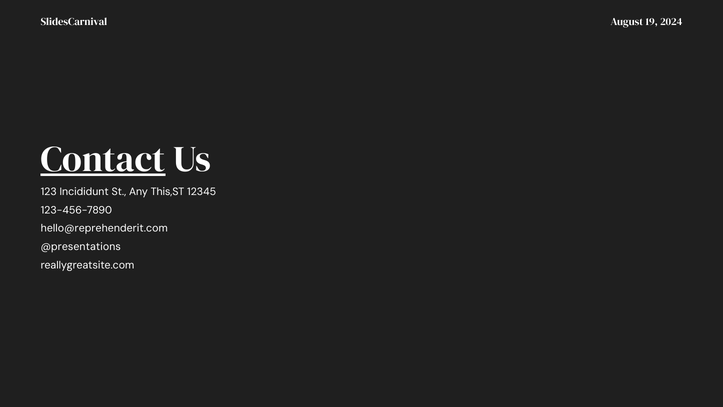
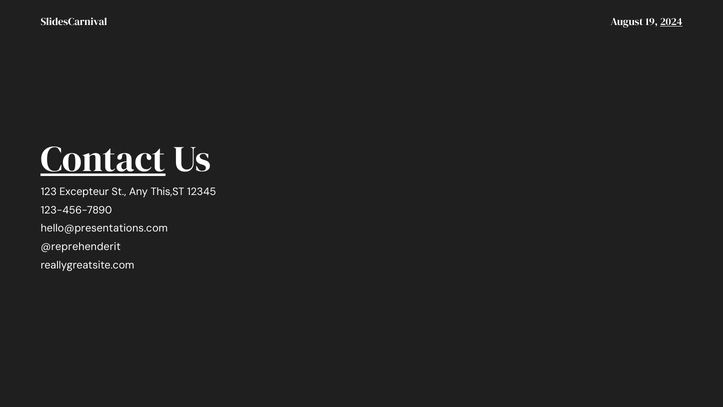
2024 underline: none -> present (671, 22)
Incididunt: Incididunt -> Excepteur (84, 192)
hello@reprehenderit.com: hello@reprehenderit.com -> hello@presentations.com (104, 228)
@presentations: @presentations -> @reprehenderit (81, 247)
